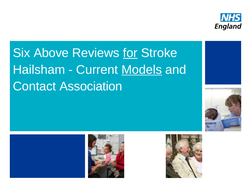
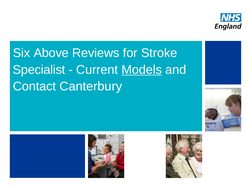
for underline: present -> none (130, 53)
Hailsham: Hailsham -> Specialist (39, 70)
Association: Association -> Canterbury (91, 87)
